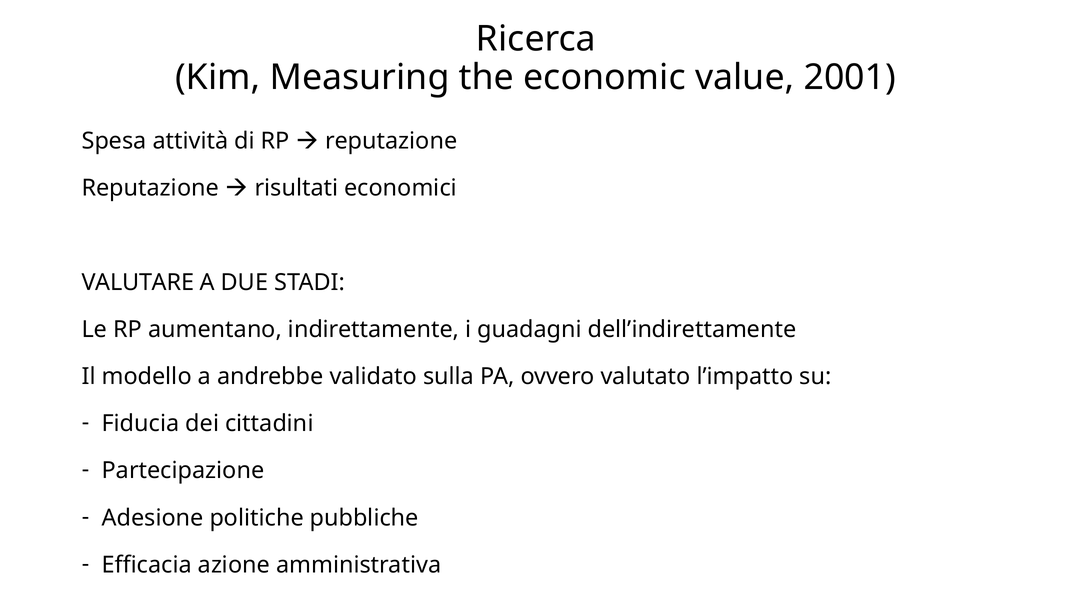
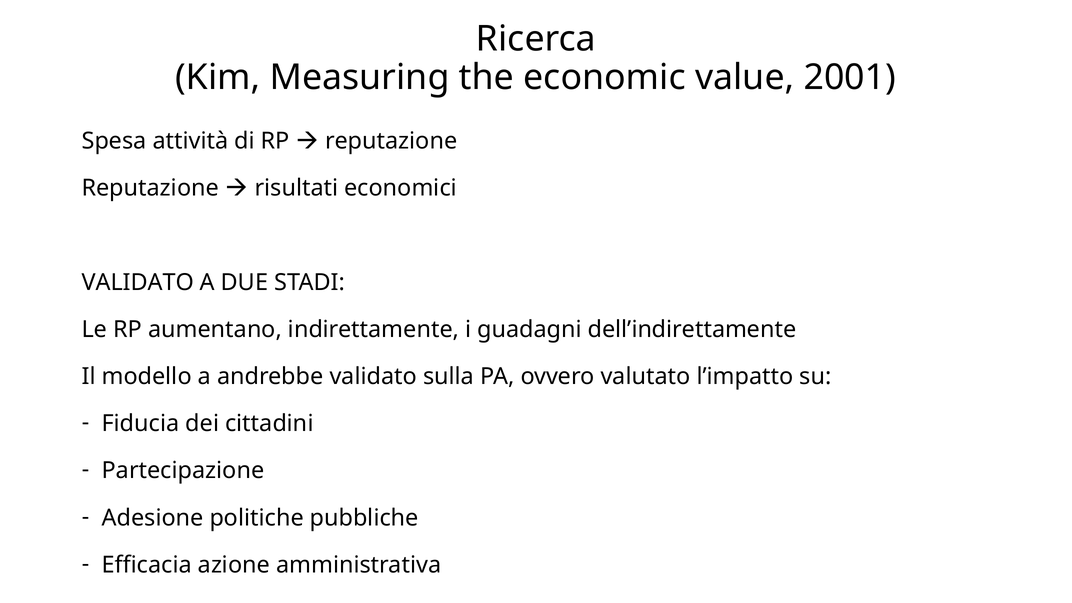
VALUTARE: VALUTARE -> VALIDATO (138, 282)
